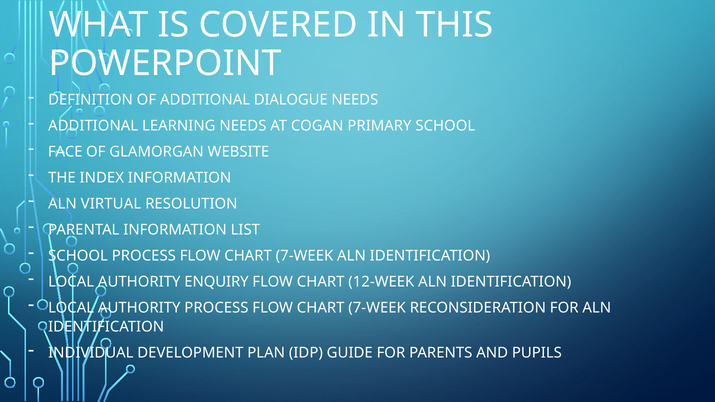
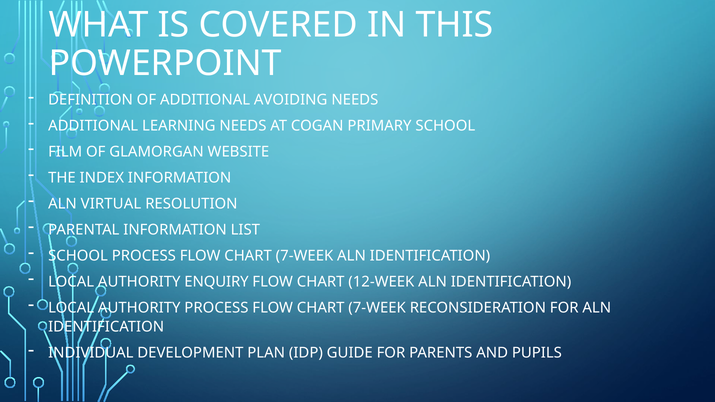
DIALOGUE: DIALOGUE -> AVOIDING (291, 100)
FACE: FACE -> FILM (65, 152)
